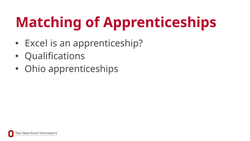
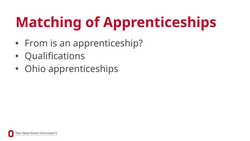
Excel: Excel -> From (36, 43)
